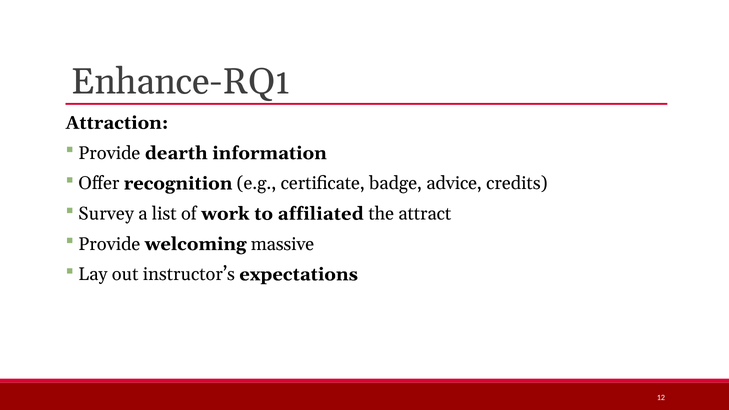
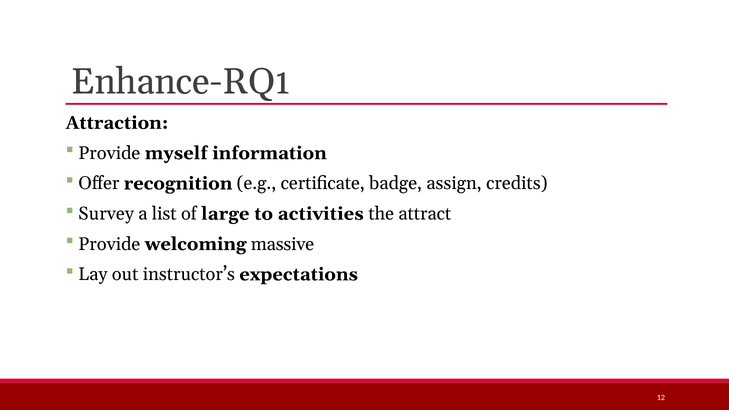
dearth: dearth -> myself (176, 153)
advice: advice -> assign (454, 183)
work: work -> large (225, 214)
affiliated: affiliated -> activities (321, 214)
